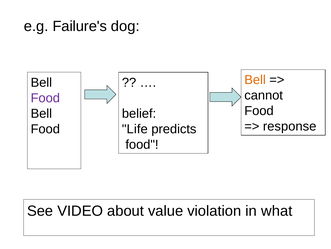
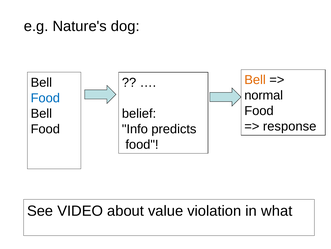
Failure's: Failure's -> Nature's (80, 26)
cannot: cannot -> normal (264, 95)
Food colour: purple -> blue (45, 98)
Life: Life -> Info (135, 129)
